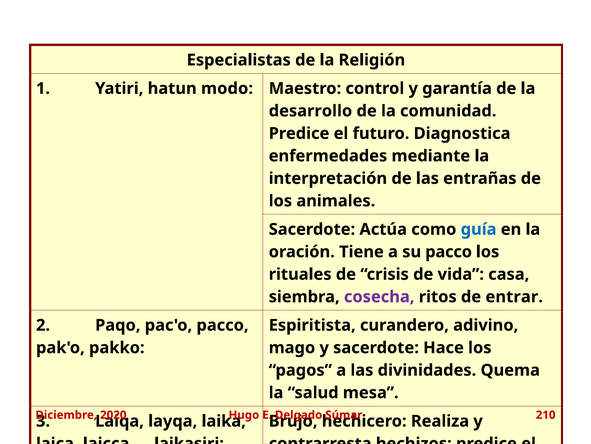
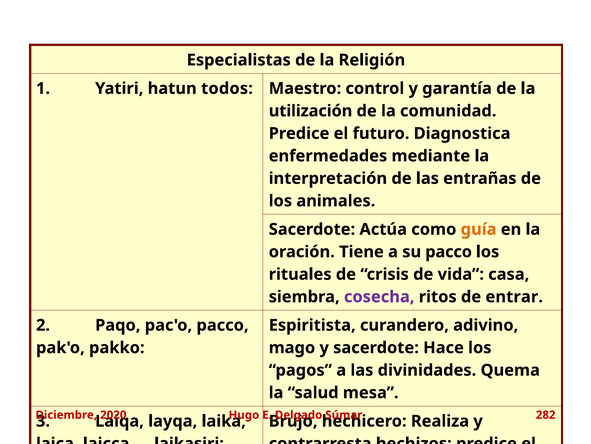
modo: modo -> todos (227, 88)
desarrollo: desarrollo -> utilización (311, 111)
guía colour: blue -> orange (479, 229)
210: 210 -> 282 (546, 414)
